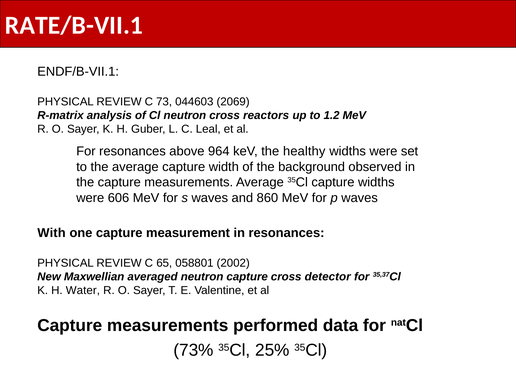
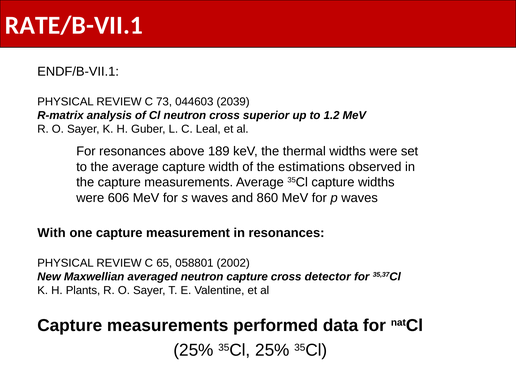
2069: 2069 -> 2039 (233, 102)
reactors: reactors -> superior (266, 115)
964: 964 -> 189 (219, 151)
healthy: healthy -> thermal (304, 151)
background: background -> estimations (311, 167)
Water: Water -> Plants (83, 290)
73%: 73% -> 25% (193, 350)
